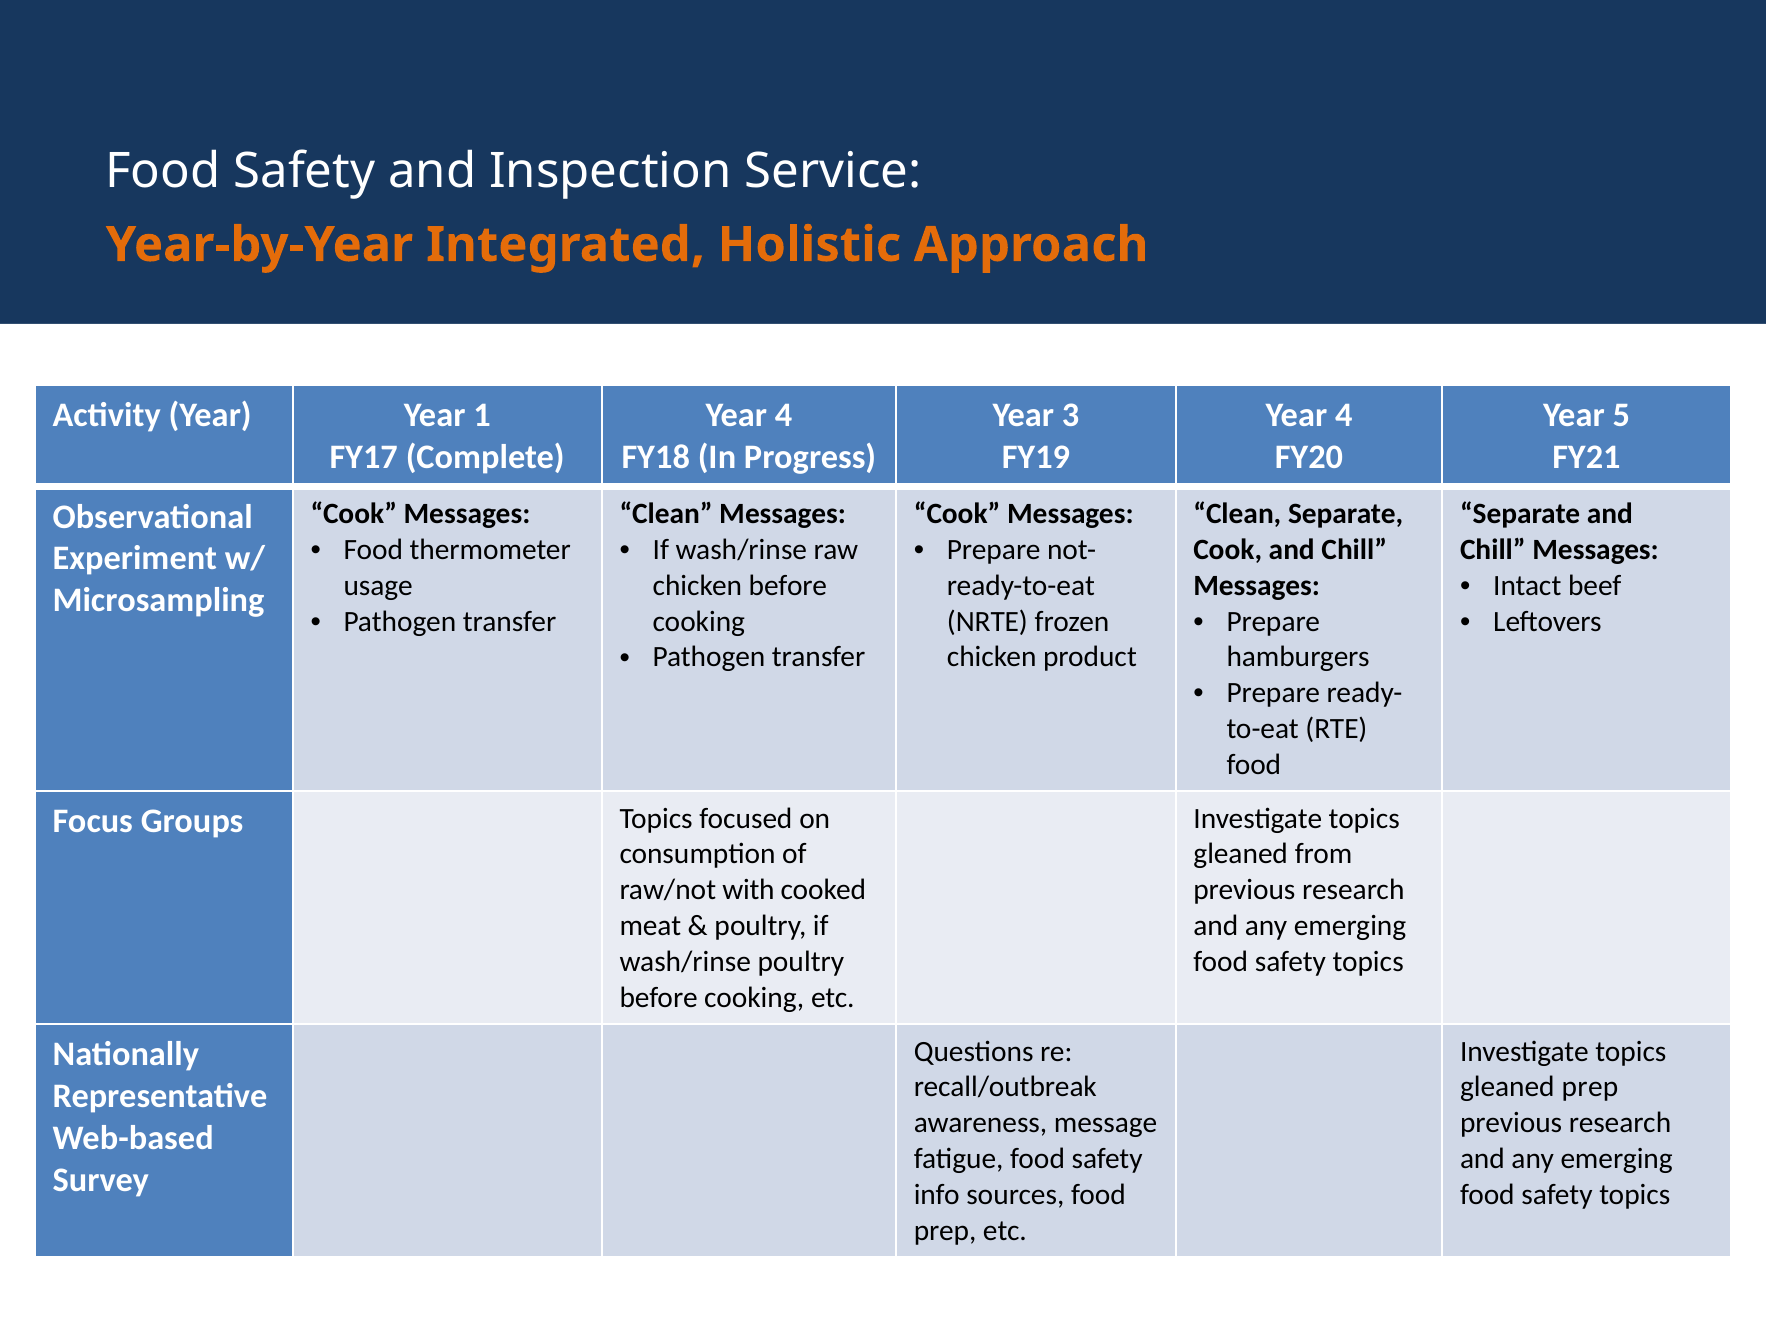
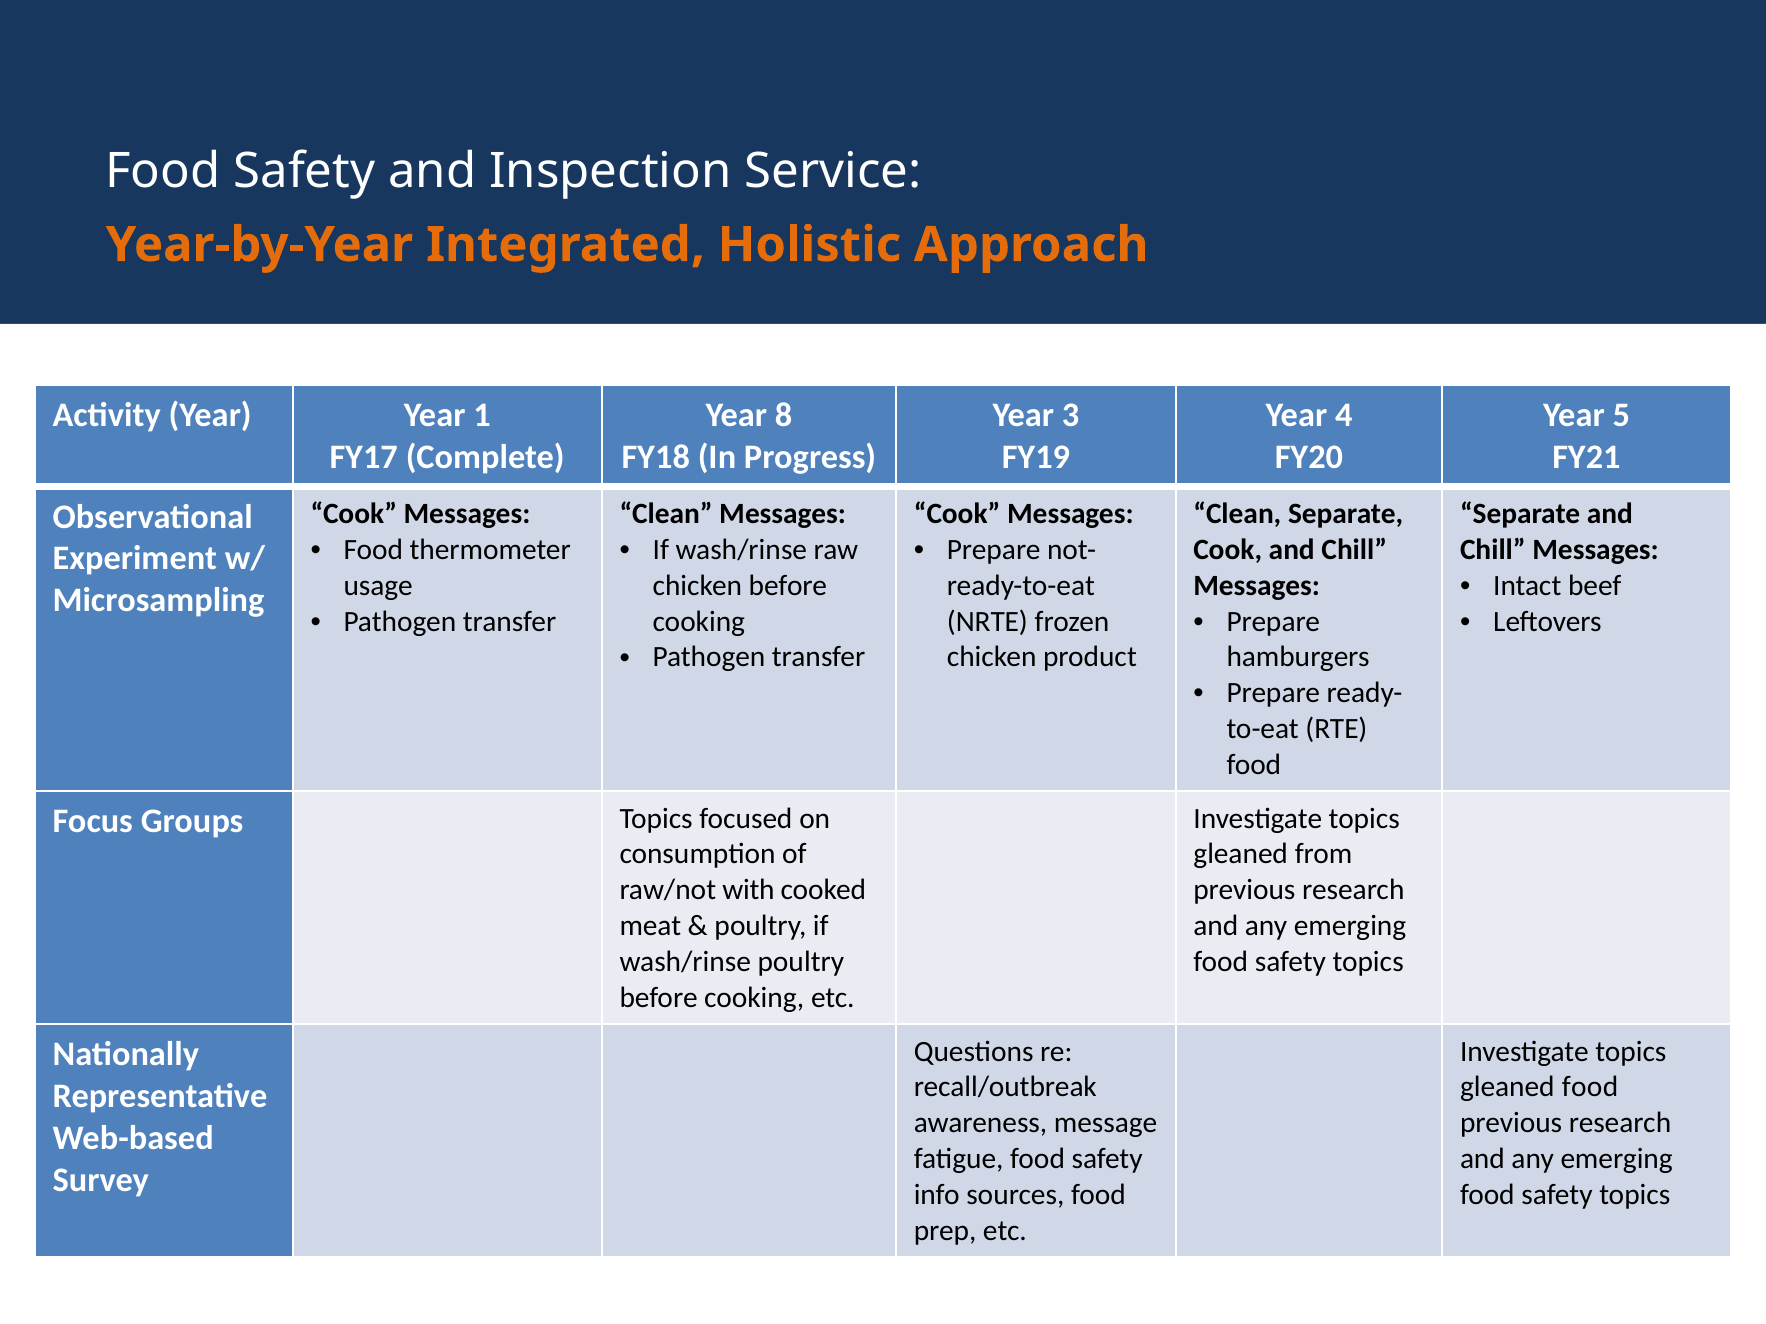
4: 4 -> 8 (784, 416)
gleaned prep: prep -> food (1590, 1088)
